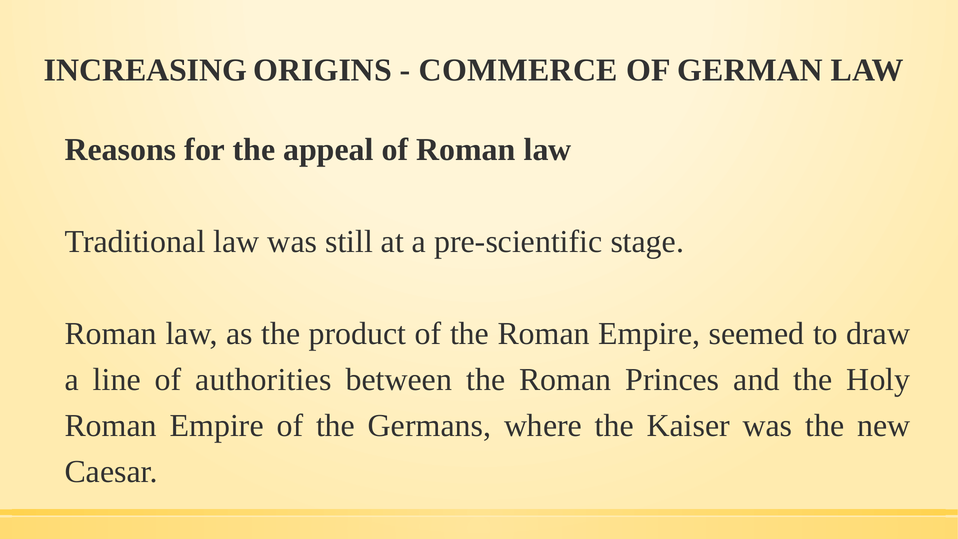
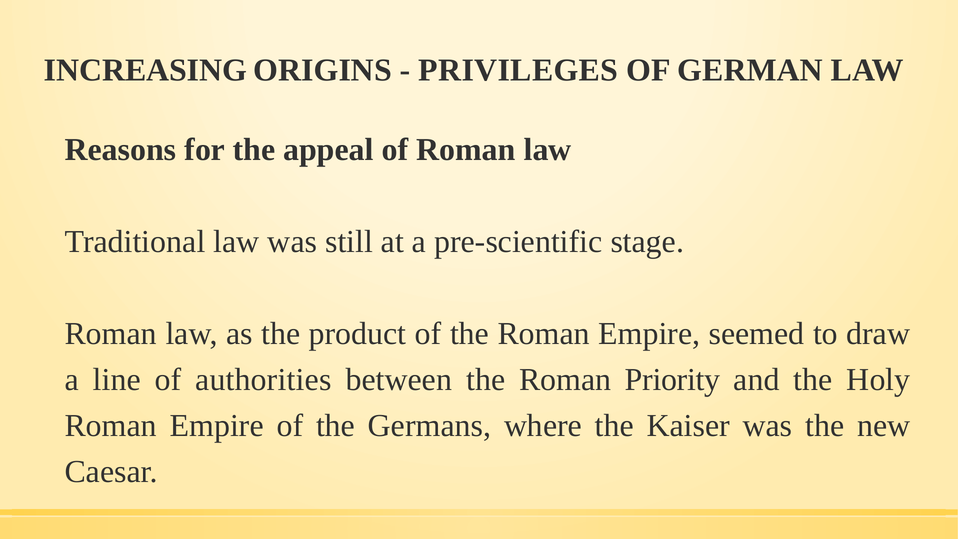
COMMERCE: COMMERCE -> PRIVILEGES (518, 70)
Princes: Princes -> Priority (673, 379)
